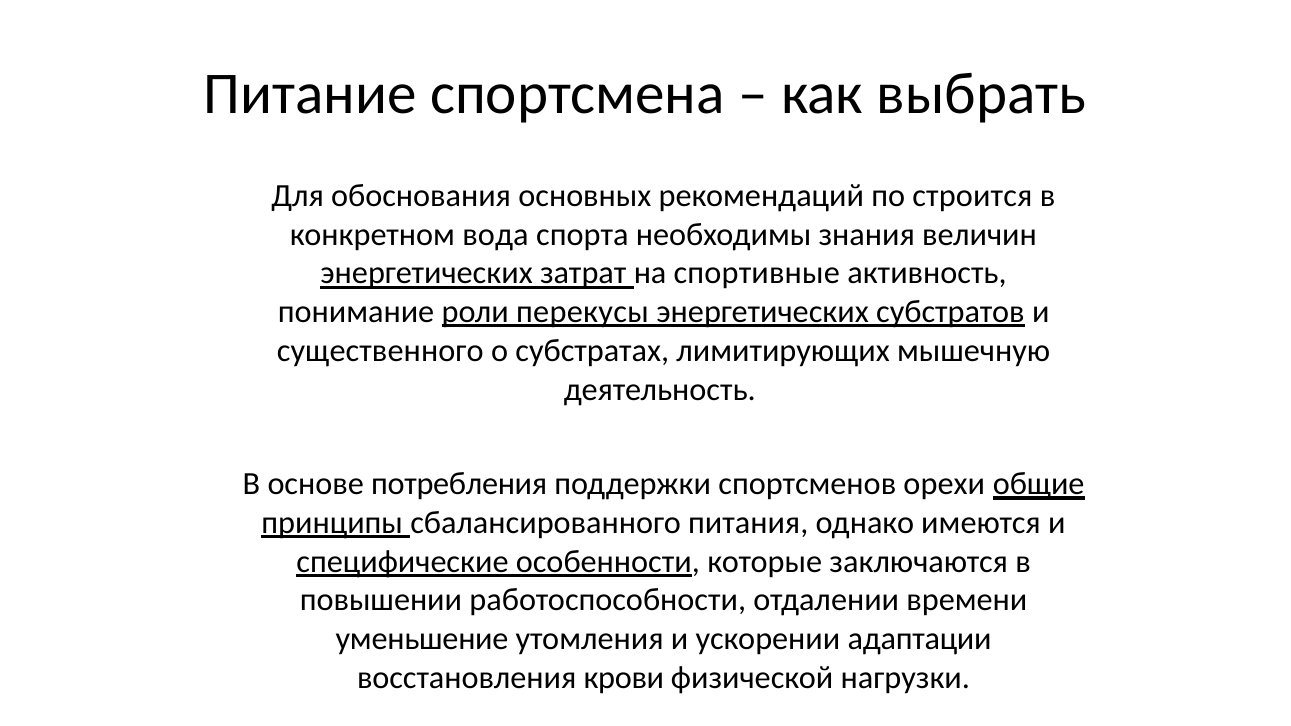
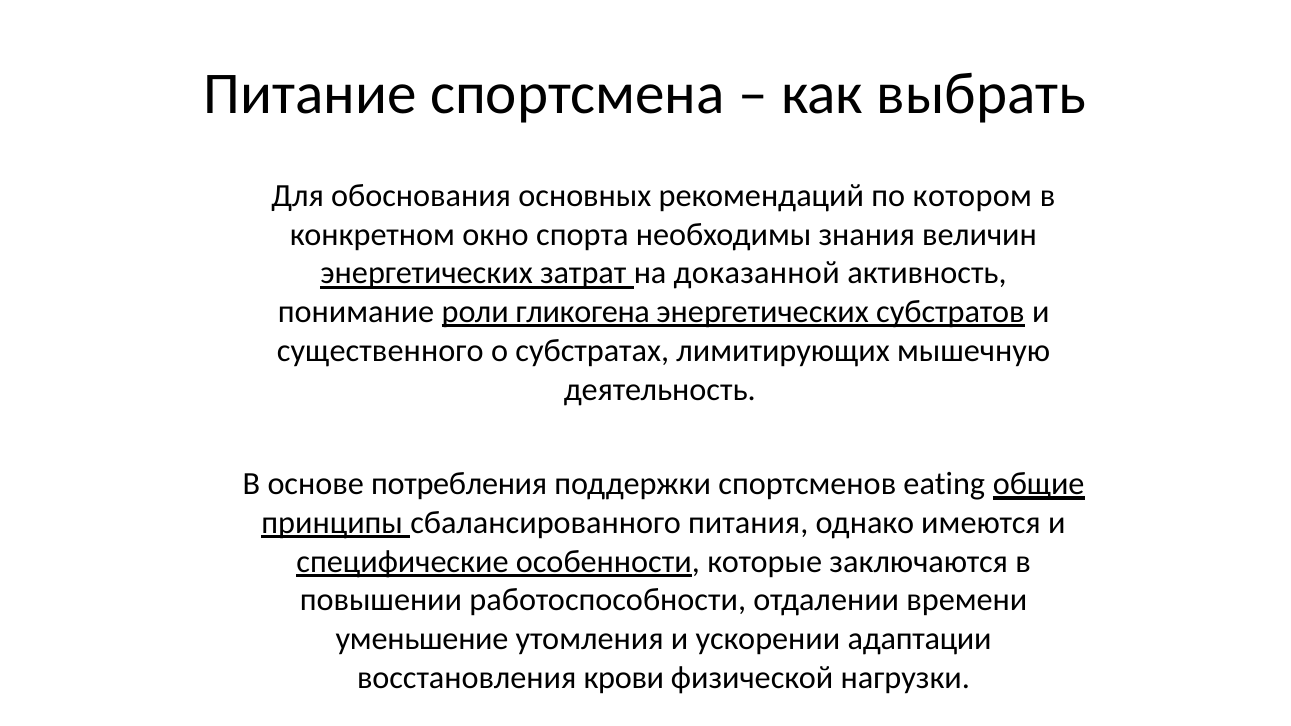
строится: строится -> котором (972, 196)
вода: вода -> окно (496, 235)
спортивные: спортивные -> доказанной (757, 273)
перекусы: перекусы -> гликогена (583, 312)
орехи: орехи -> eating (944, 484)
